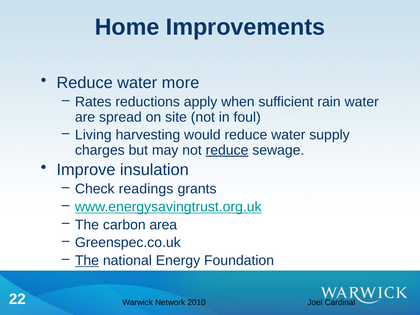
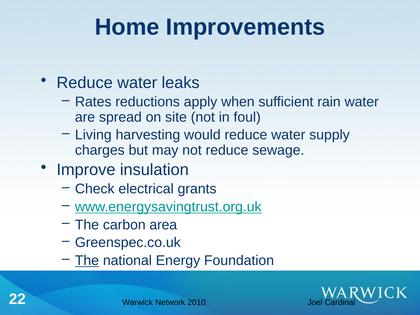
more: more -> leaks (181, 83)
reduce underline: present -> none (227, 150)
readings: readings -> electrical (146, 189)
